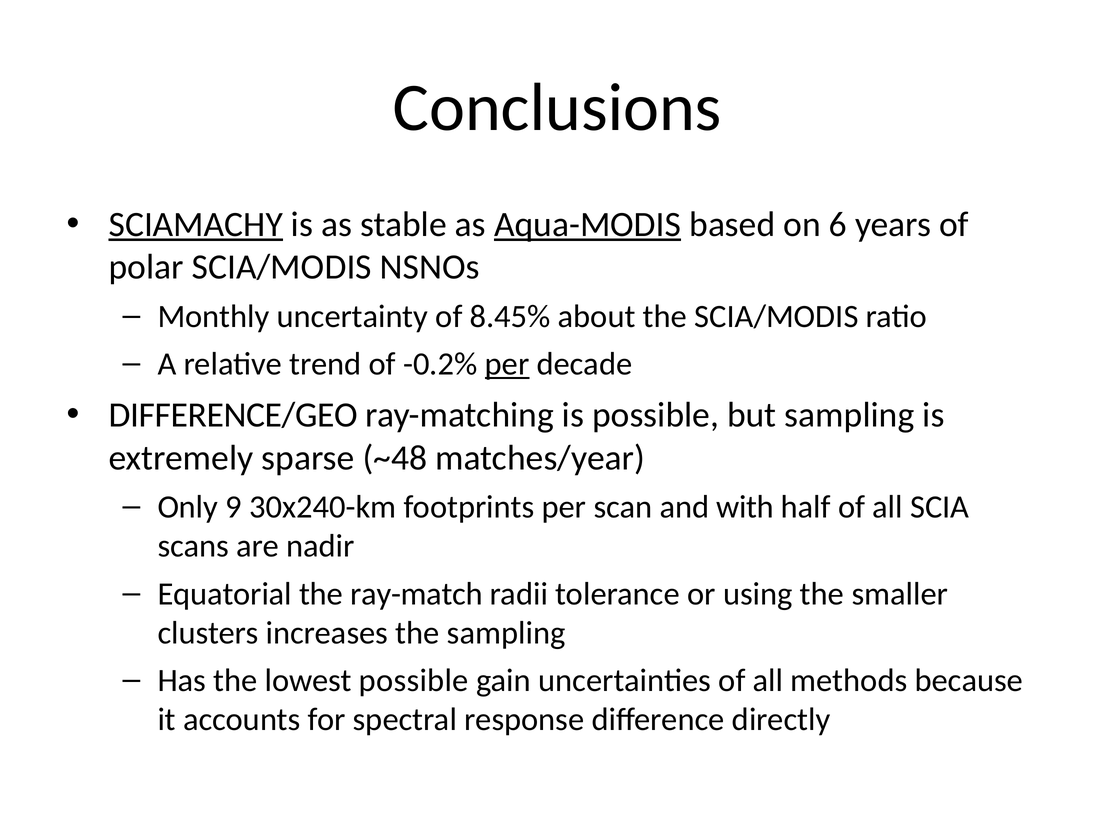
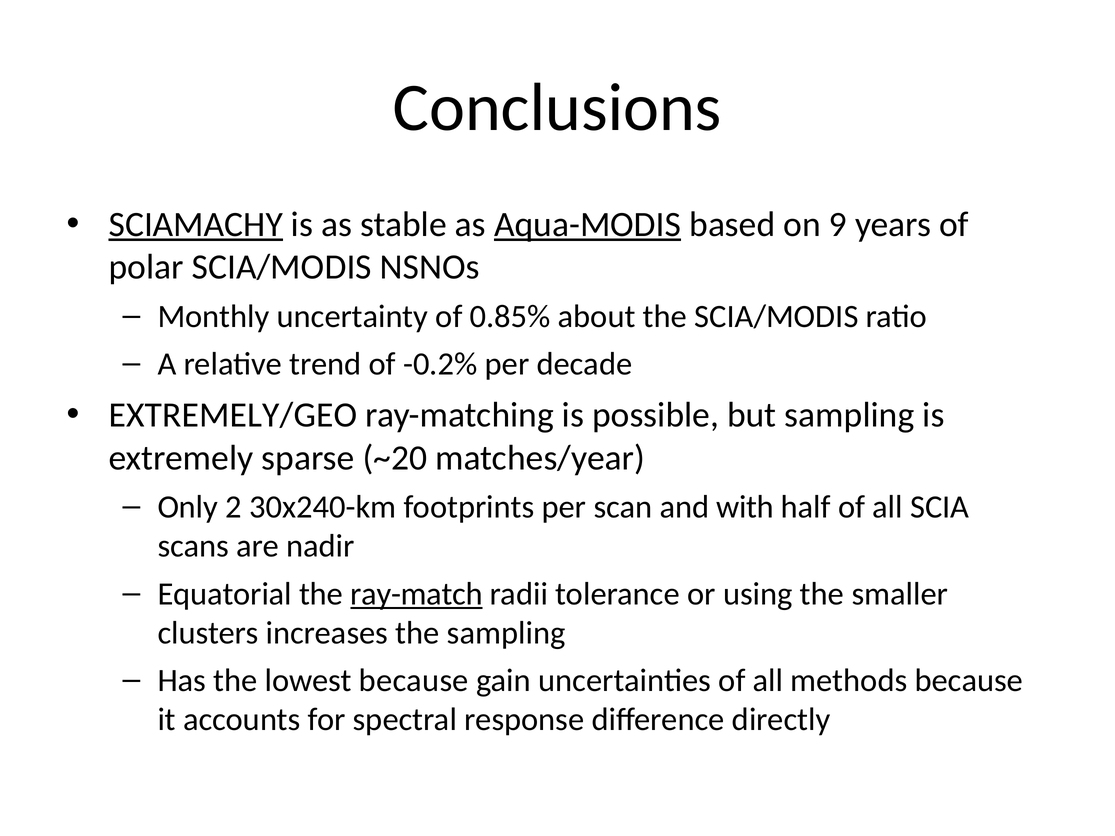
6: 6 -> 9 (838, 225)
8.45%: 8.45% -> 0.85% (510, 317)
per underline: present -> none (507, 364)
DIFFERENCE/GEO: DIFFERENCE/GEO -> EXTREMELY/GEO (233, 415)
~48: ~48 -> ~20 (395, 458)
9: 9 -> 2 (234, 507)
ray-match underline: none -> present (417, 594)
lowest possible: possible -> because (414, 681)
